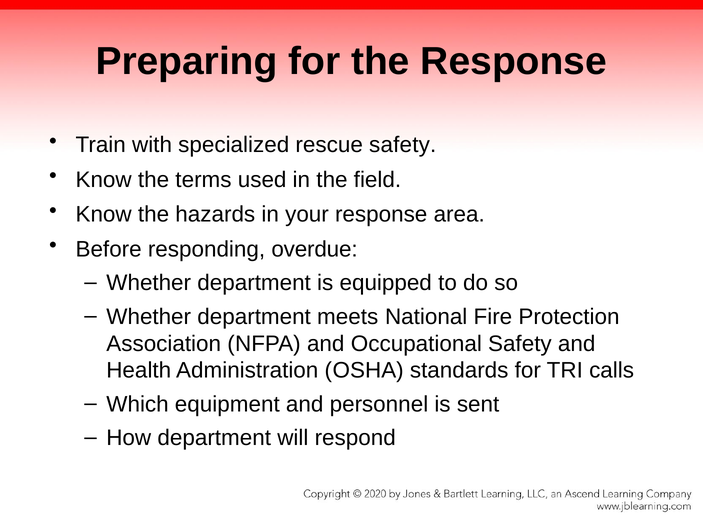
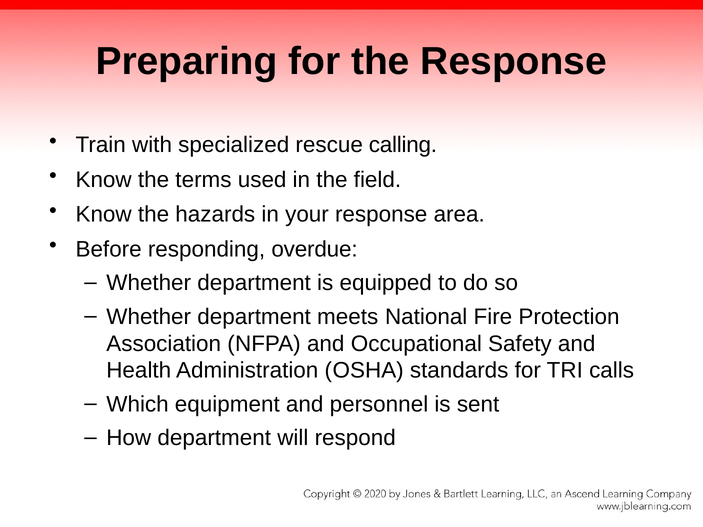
rescue safety: safety -> calling (403, 145)
